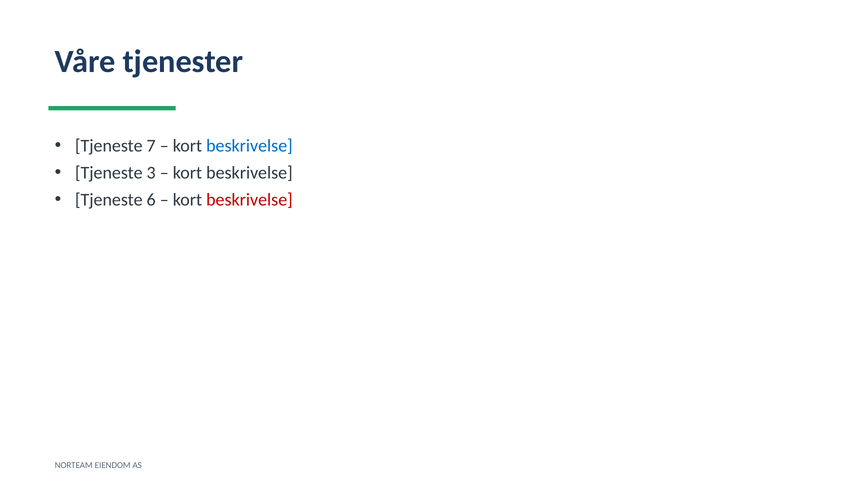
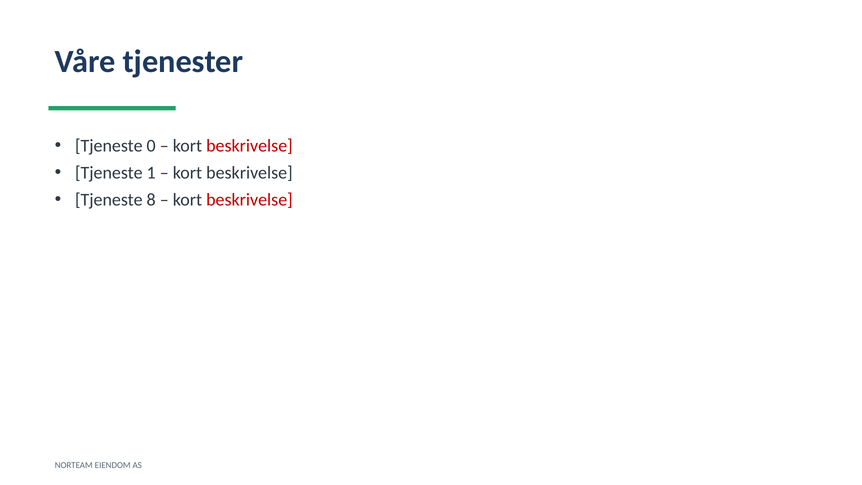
7: 7 -> 0 (151, 146)
beskrivelse colour: blue -> red (249, 146)
3: 3 -> 1 (151, 173)
6: 6 -> 8 (151, 200)
